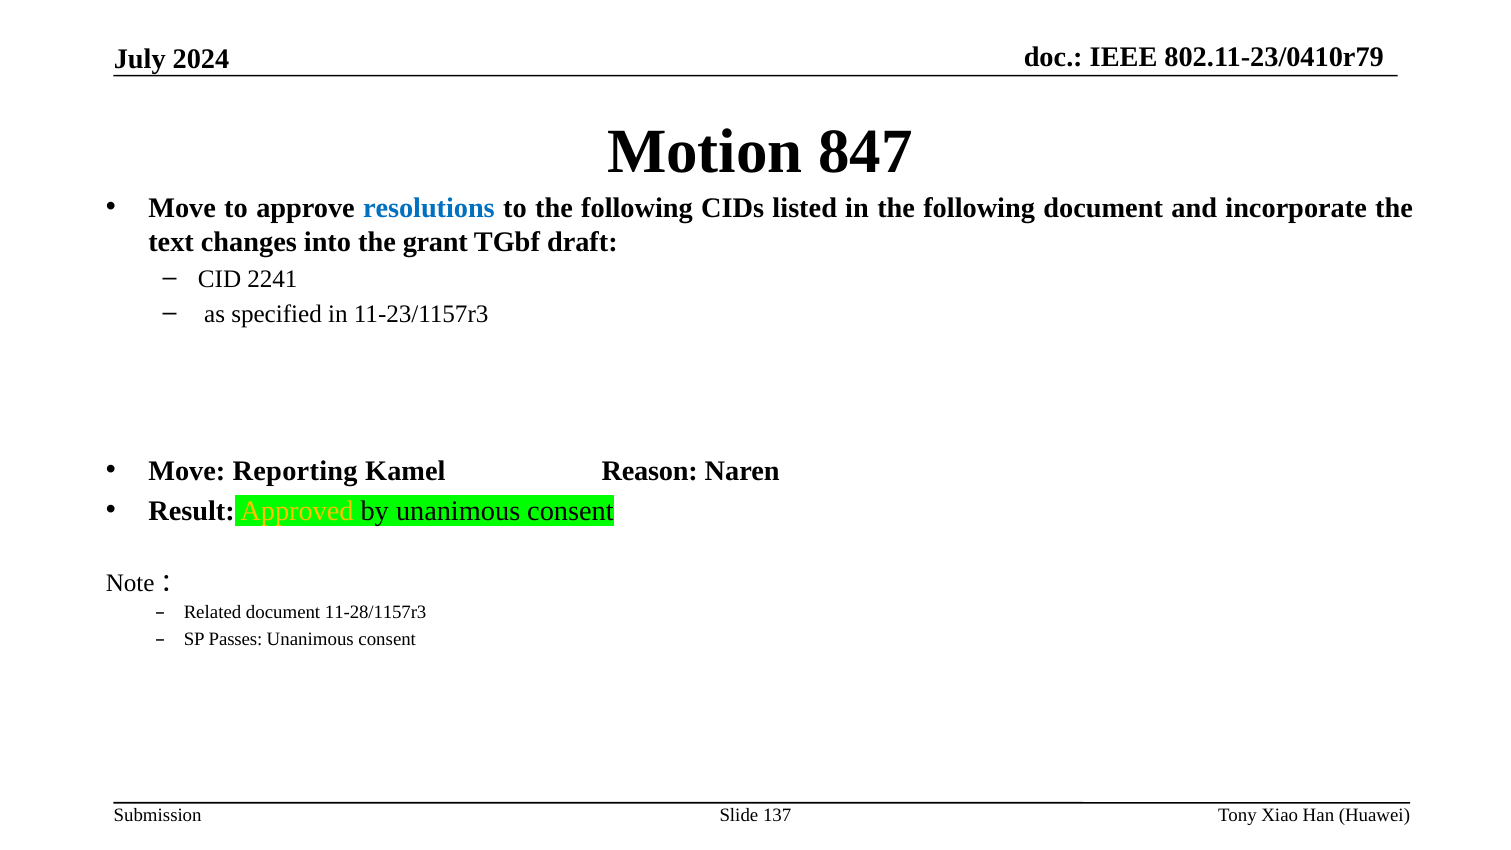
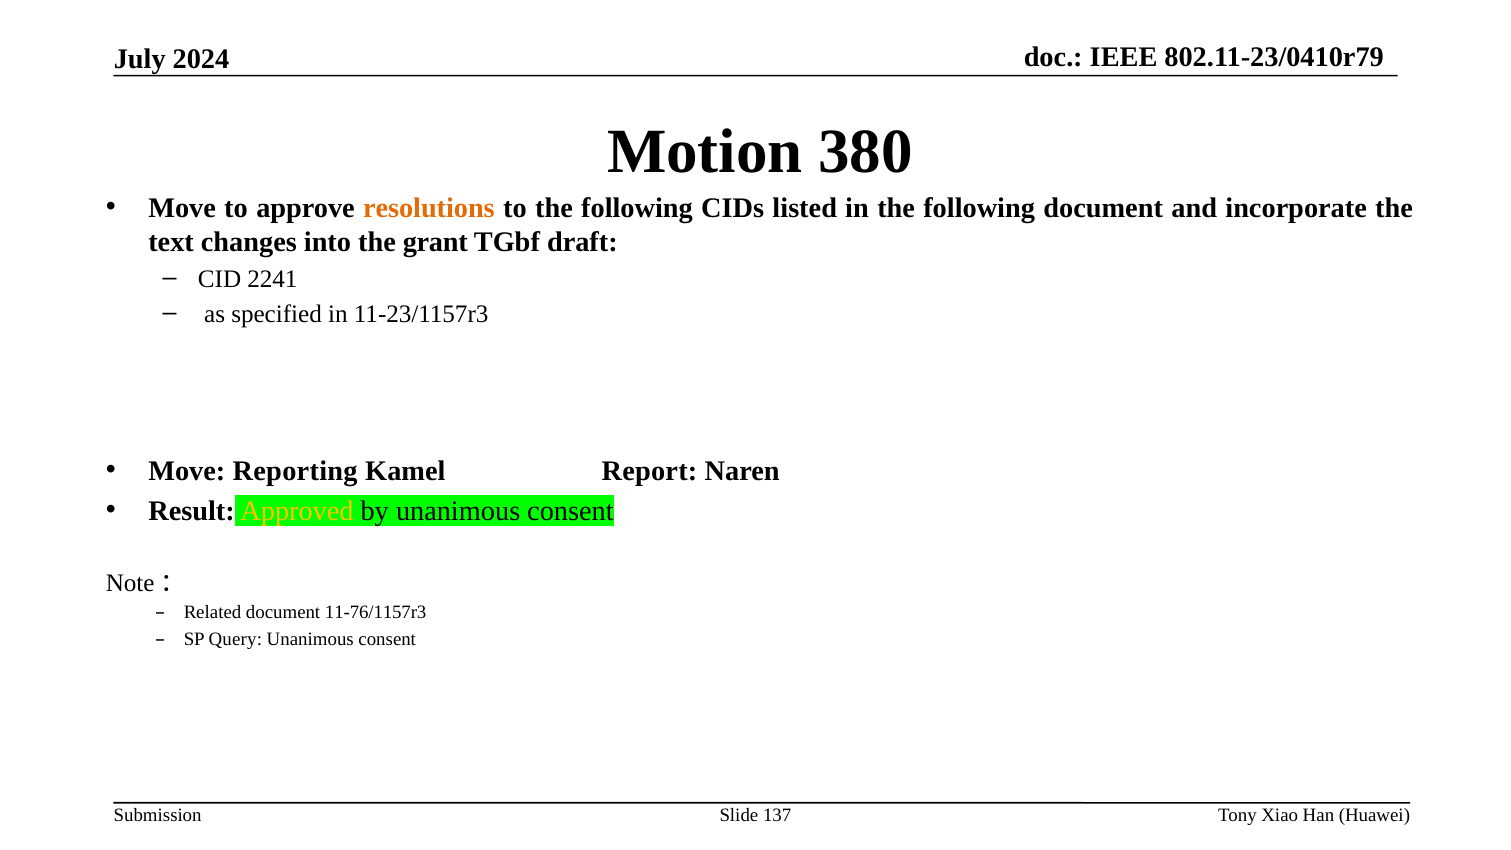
847: 847 -> 380 (866, 152)
resolutions colour: blue -> orange (429, 208)
Reason: Reason -> Report (650, 471)
11-28/1157r3: 11-28/1157r3 -> 11-76/1157r3 (376, 613)
Passes: Passes -> Query (235, 639)
